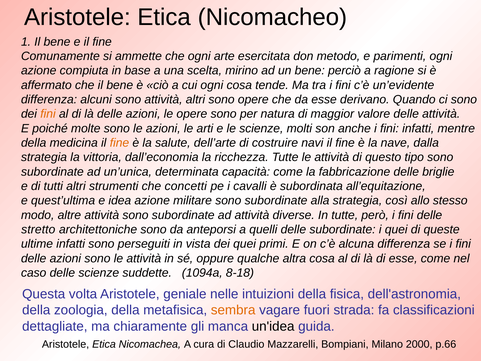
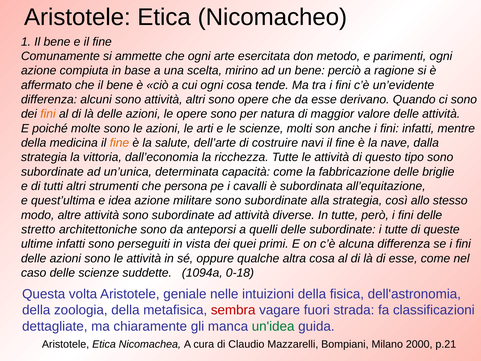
concetti: concetti -> persona (186, 186)
i quei: quei -> tutte (396, 229)
8-18: 8-18 -> 0-18 (240, 273)
sembra colour: orange -> red (233, 310)
un'idea colour: black -> green (273, 326)
p.66: p.66 -> p.21 (446, 344)
